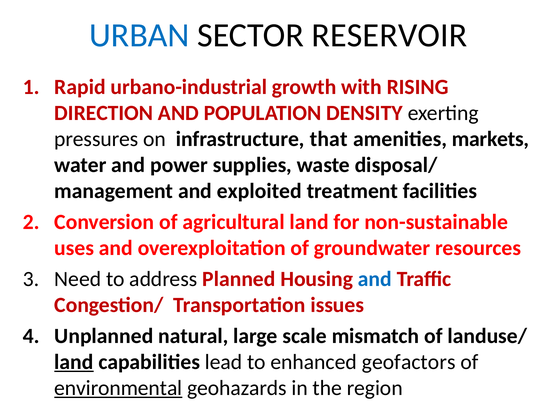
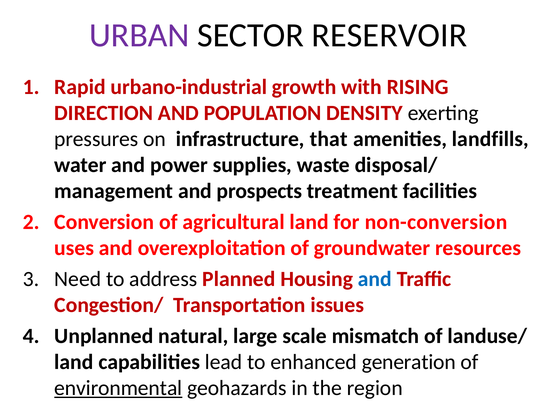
URBAN colour: blue -> purple (139, 35)
markets: markets -> landfills (490, 139)
exploited: exploited -> prospects (259, 191)
non-sustainable: non-sustainable -> non-conversion (436, 222)
land underline: present -> none (74, 362)
geofactors: geofactors -> generation (409, 362)
